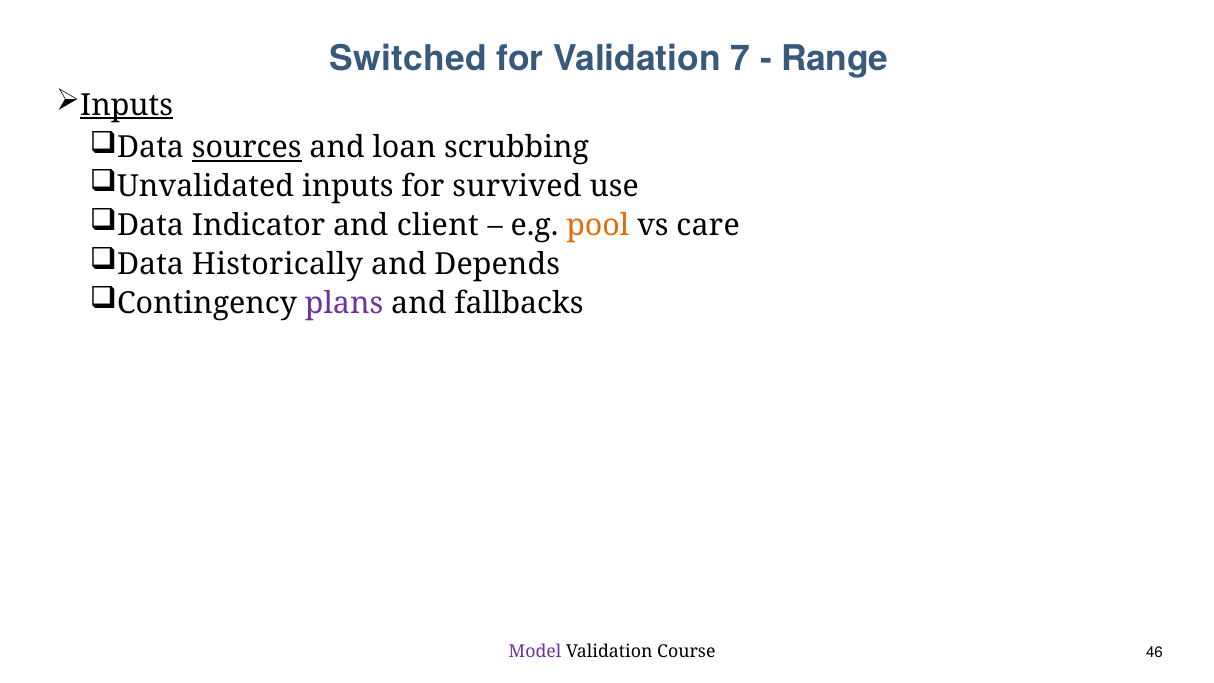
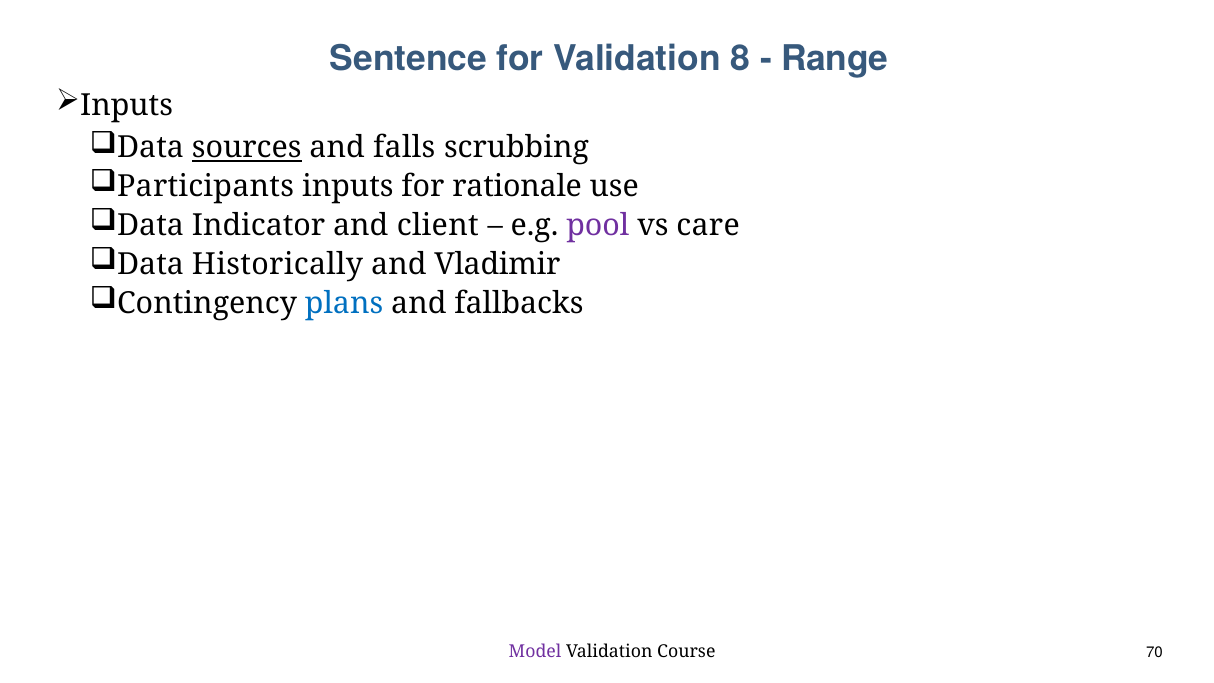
Switched: Switched -> Sentence (409, 59)
7: 7 -> 8 (740, 59)
Inputs underline: present -> none (127, 105)
loan: loan -> falls (404, 148)
Unvalidated: Unvalidated -> Participants (206, 187)
survived: survived -> rationale (517, 187)
pool colour: orange -> purple (598, 226)
Depends: Depends -> Vladimir (497, 265)
plans colour: purple -> blue (344, 304)
46: 46 -> 70 (1154, 652)
